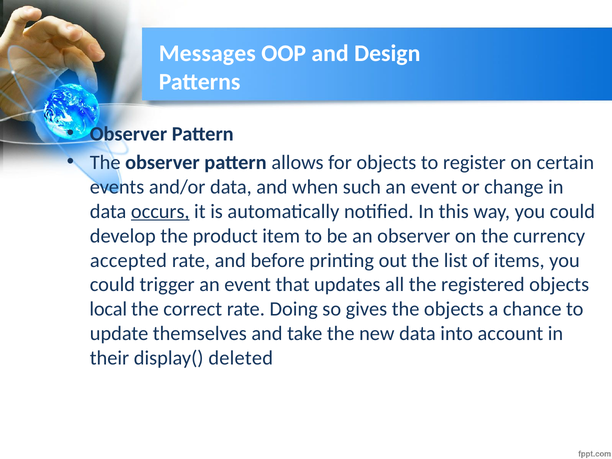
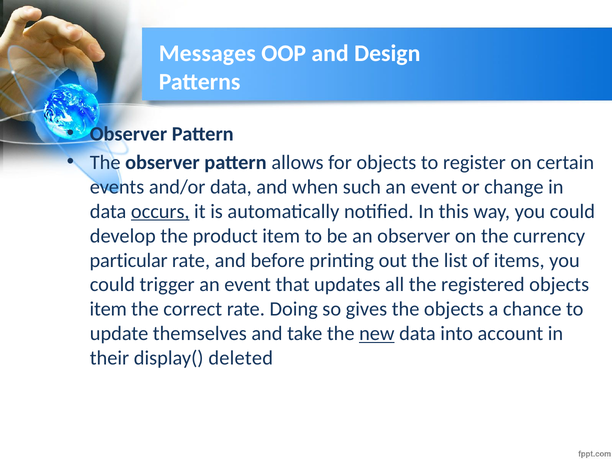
accepted: accepted -> particular (129, 260)
local: local -> item (108, 309)
new underline: none -> present (377, 334)
